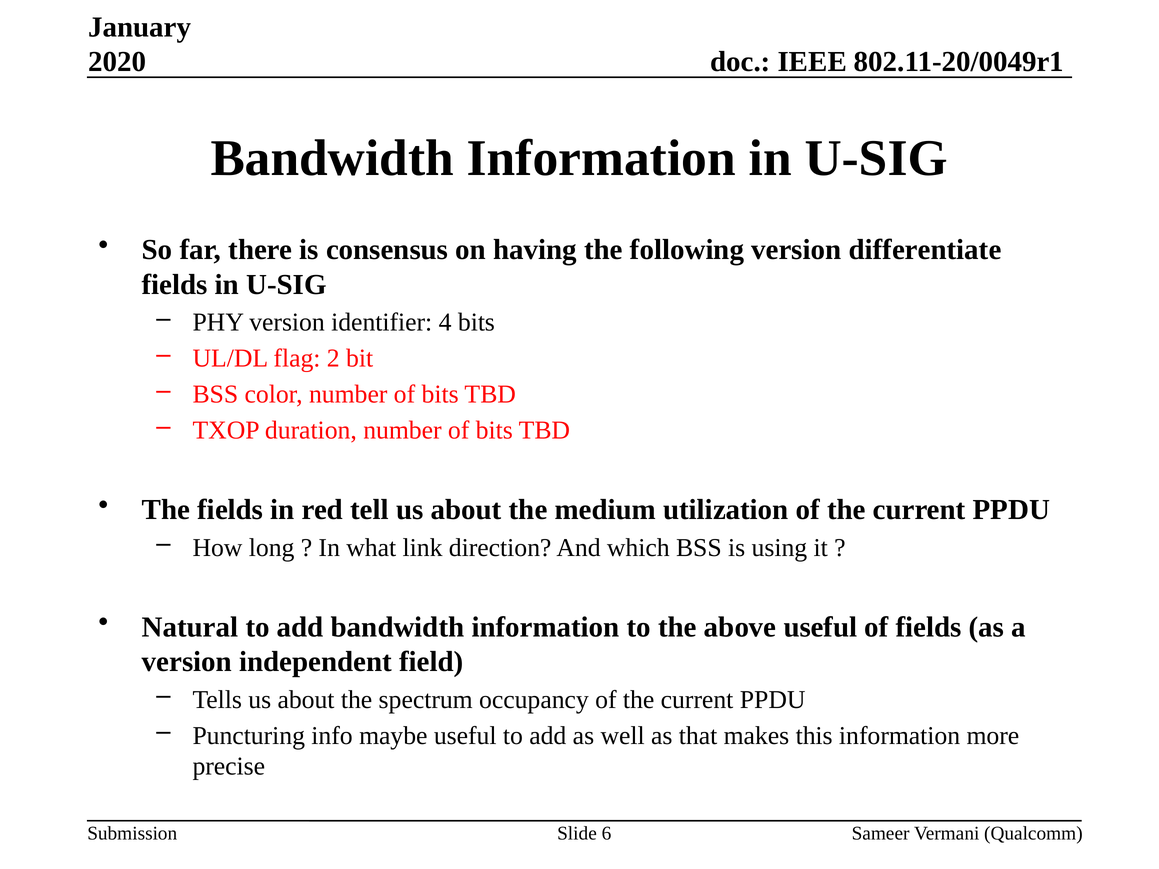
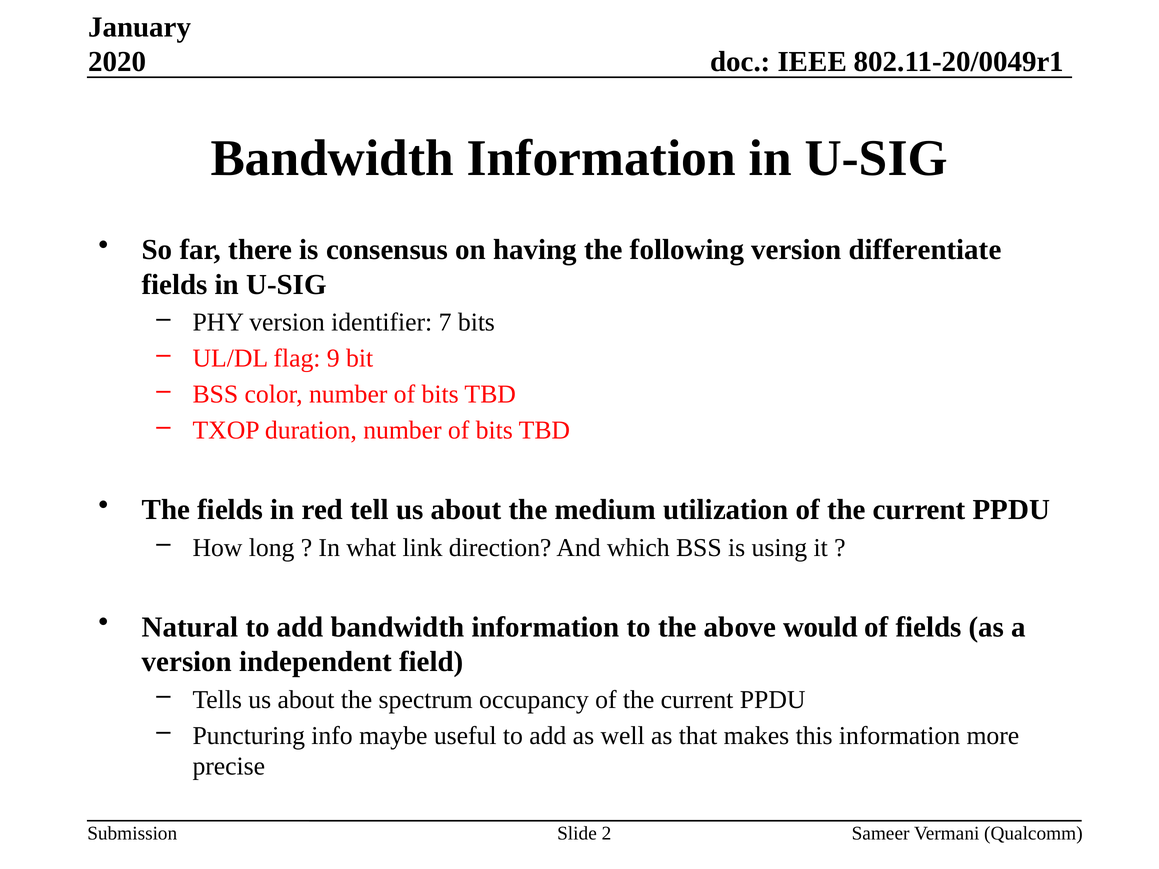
4: 4 -> 7 (445, 322)
2: 2 -> 9 (333, 359)
above useful: useful -> would (820, 627)
6: 6 -> 2 (607, 834)
